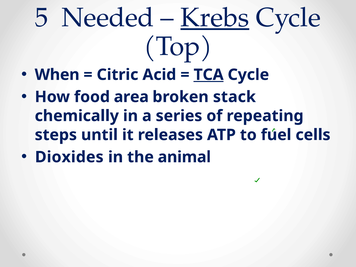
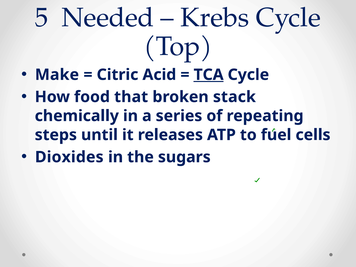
Krebs underline: present -> none (215, 18)
When: When -> Make (57, 75)
area: area -> that (131, 97)
animal: animal -> sugars (184, 157)
